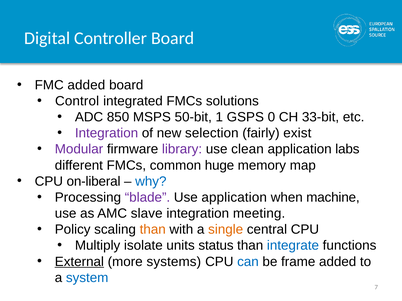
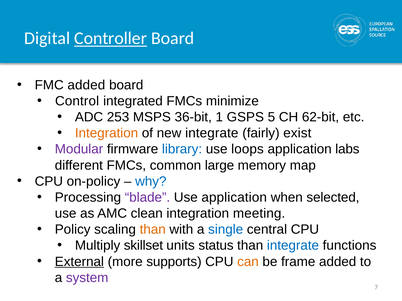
Controller underline: none -> present (111, 38)
solutions: solutions -> minimize (232, 101)
850: 850 -> 253 (118, 117)
50-bit: 50-bit -> 36-bit (193, 117)
0: 0 -> 5 (271, 117)
33-bit: 33-bit -> 62-bit (321, 117)
Integration colour: purple -> orange (107, 133)
new selection: selection -> integrate (212, 133)
library colour: purple -> blue (182, 149)
clean: clean -> loops (247, 149)
huge: huge -> large (219, 166)
on-liberal: on-liberal -> on-policy (93, 182)
machine: machine -> selected (333, 198)
slave: slave -> clean (147, 214)
single colour: orange -> blue (226, 230)
isolate: isolate -> skillset (143, 246)
systems: systems -> supports (174, 262)
can colour: blue -> orange (248, 262)
system colour: blue -> purple (87, 278)
